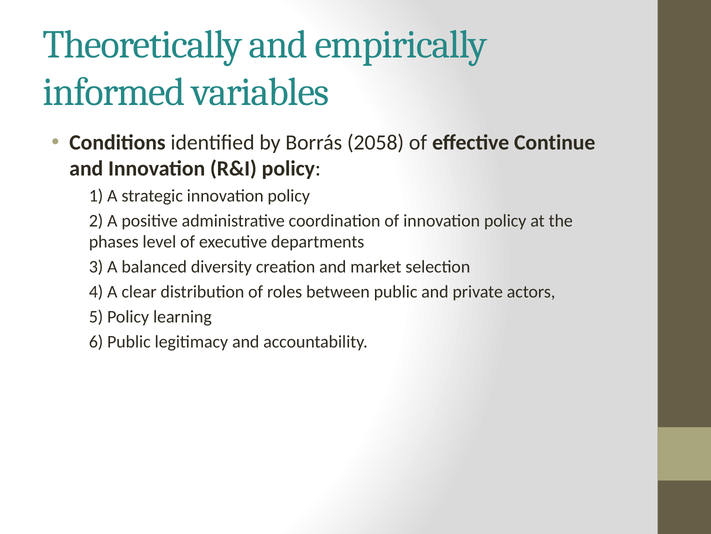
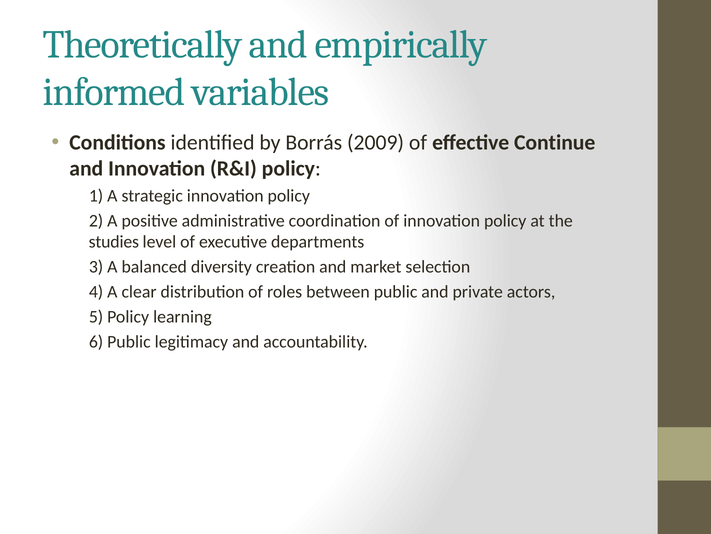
2058: 2058 -> 2009 (376, 143)
phases: phases -> studies (114, 242)
